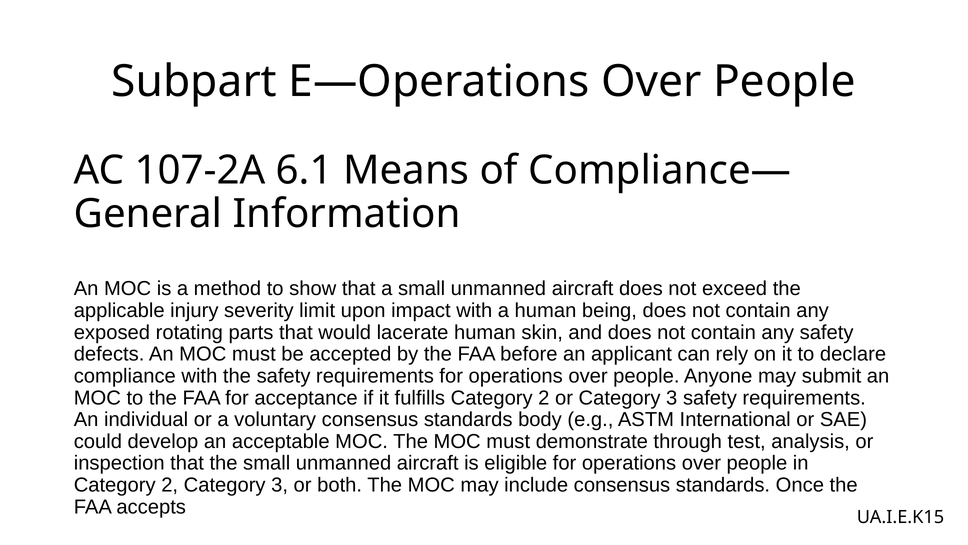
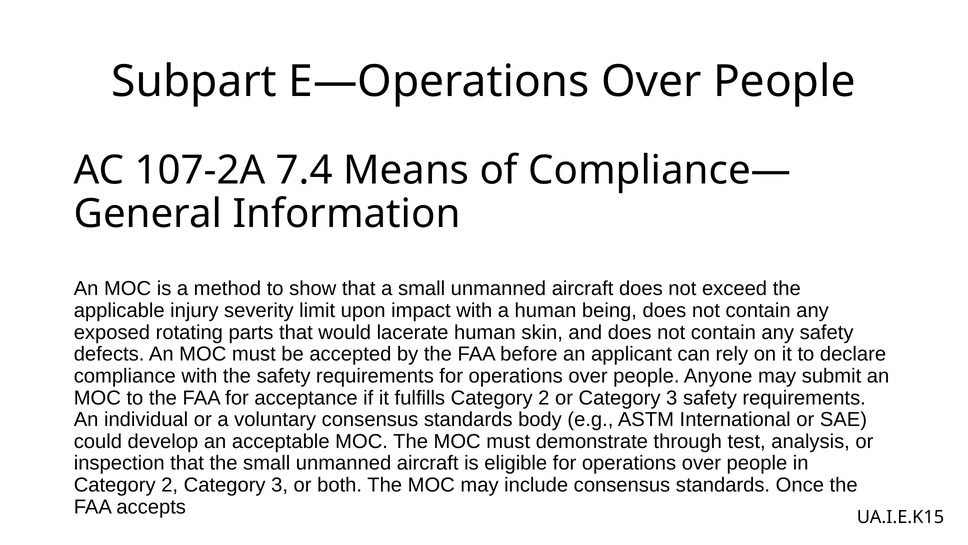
6.1: 6.1 -> 7.4 (304, 170)
